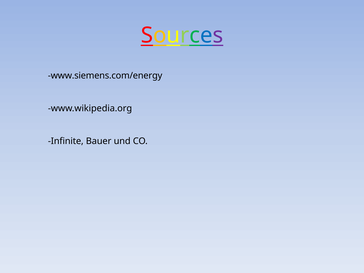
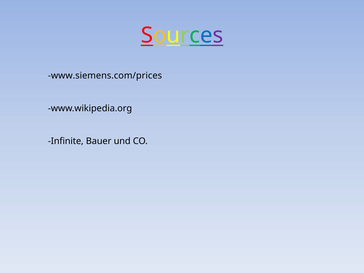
www.siemens.com/energy: www.siemens.com/energy -> www.siemens.com/prices (105, 76)
